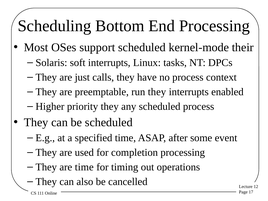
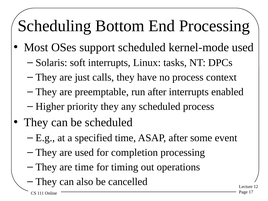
kernel-mode their: their -> used (243, 47)
run they: they -> after (157, 92)
